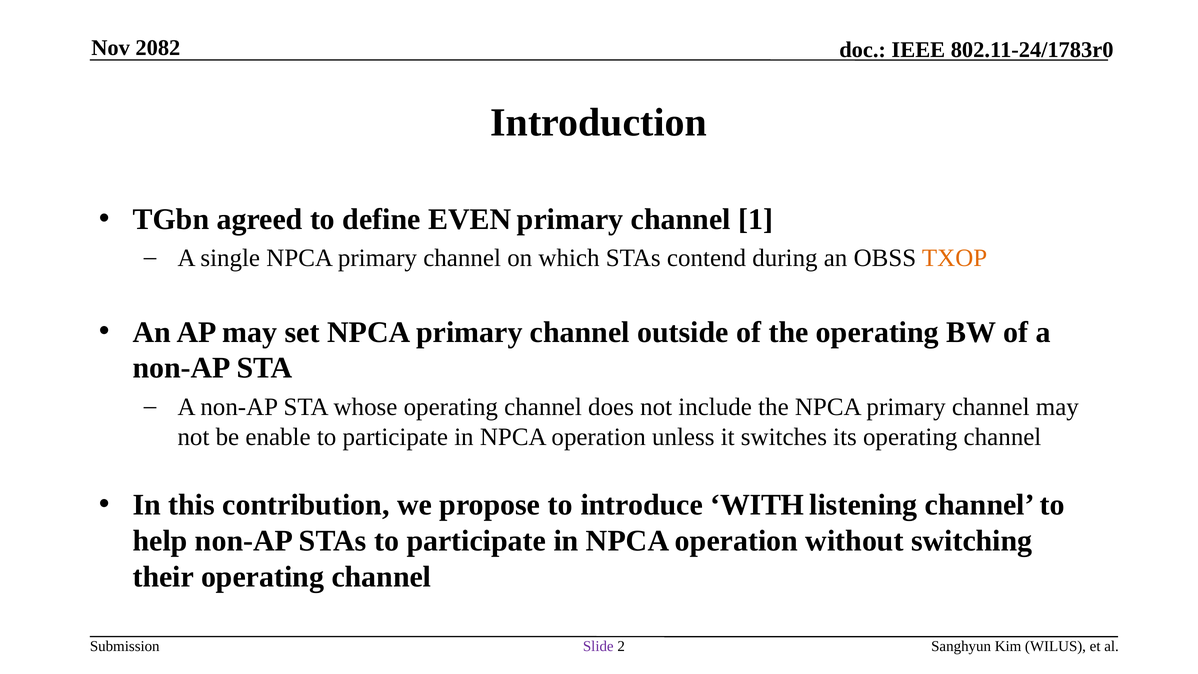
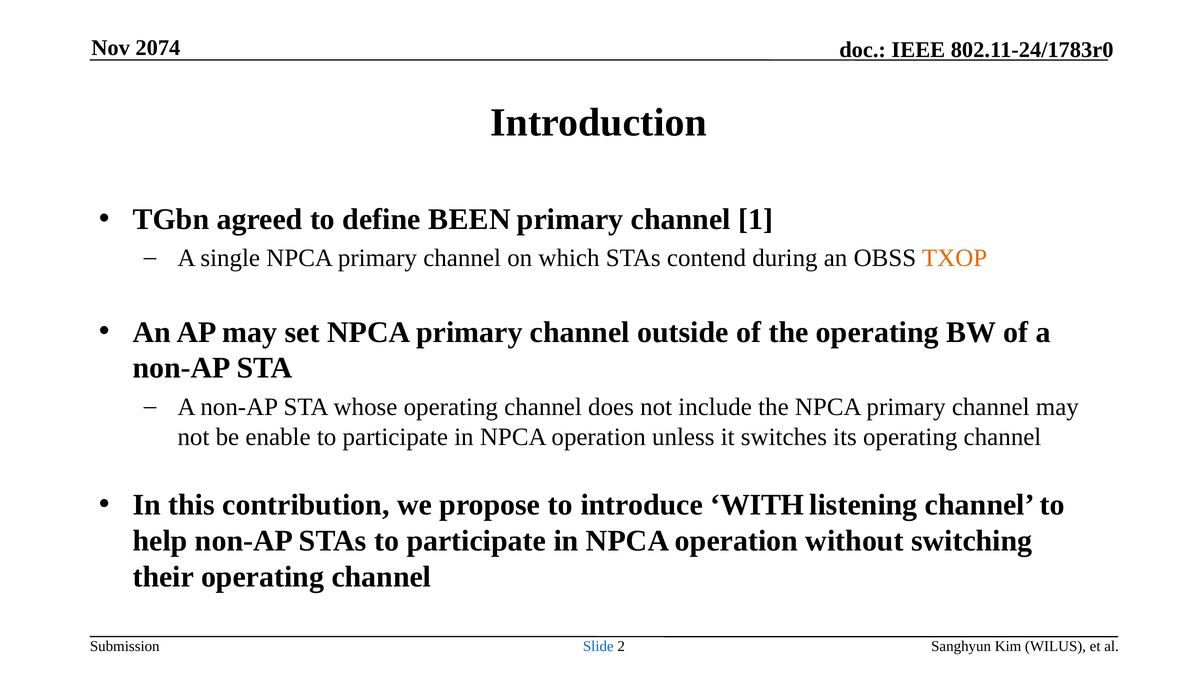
2082: 2082 -> 2074 (158, 48)
EVEN: EVEN -> BEEN (470, 219)
Slide colour: purple -> blue (598, 646)
